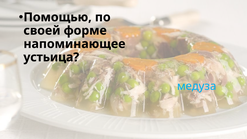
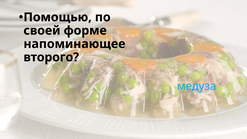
устьица: устьица -> второго (51, 57)
